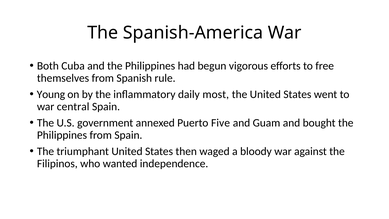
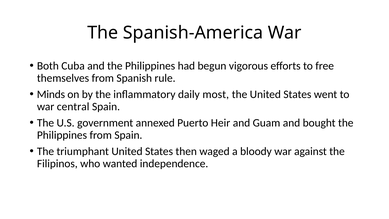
Young: Young -> Minds (51, 94)
Five: Five -> Heir (221, 123)
